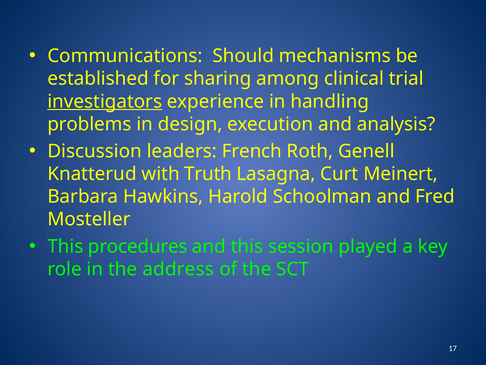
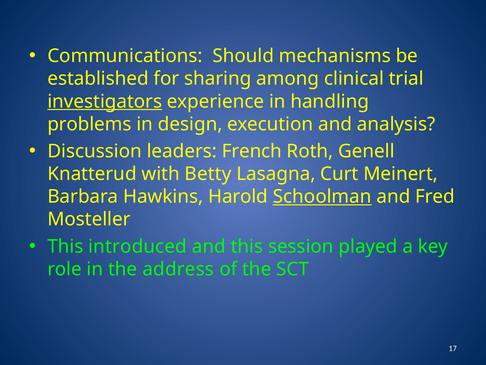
Truth: Truth -> Betty (208, 174)
Schoolman underline: none -> present (322, 196)
procedures: procedures -> introduced (138, 246)
